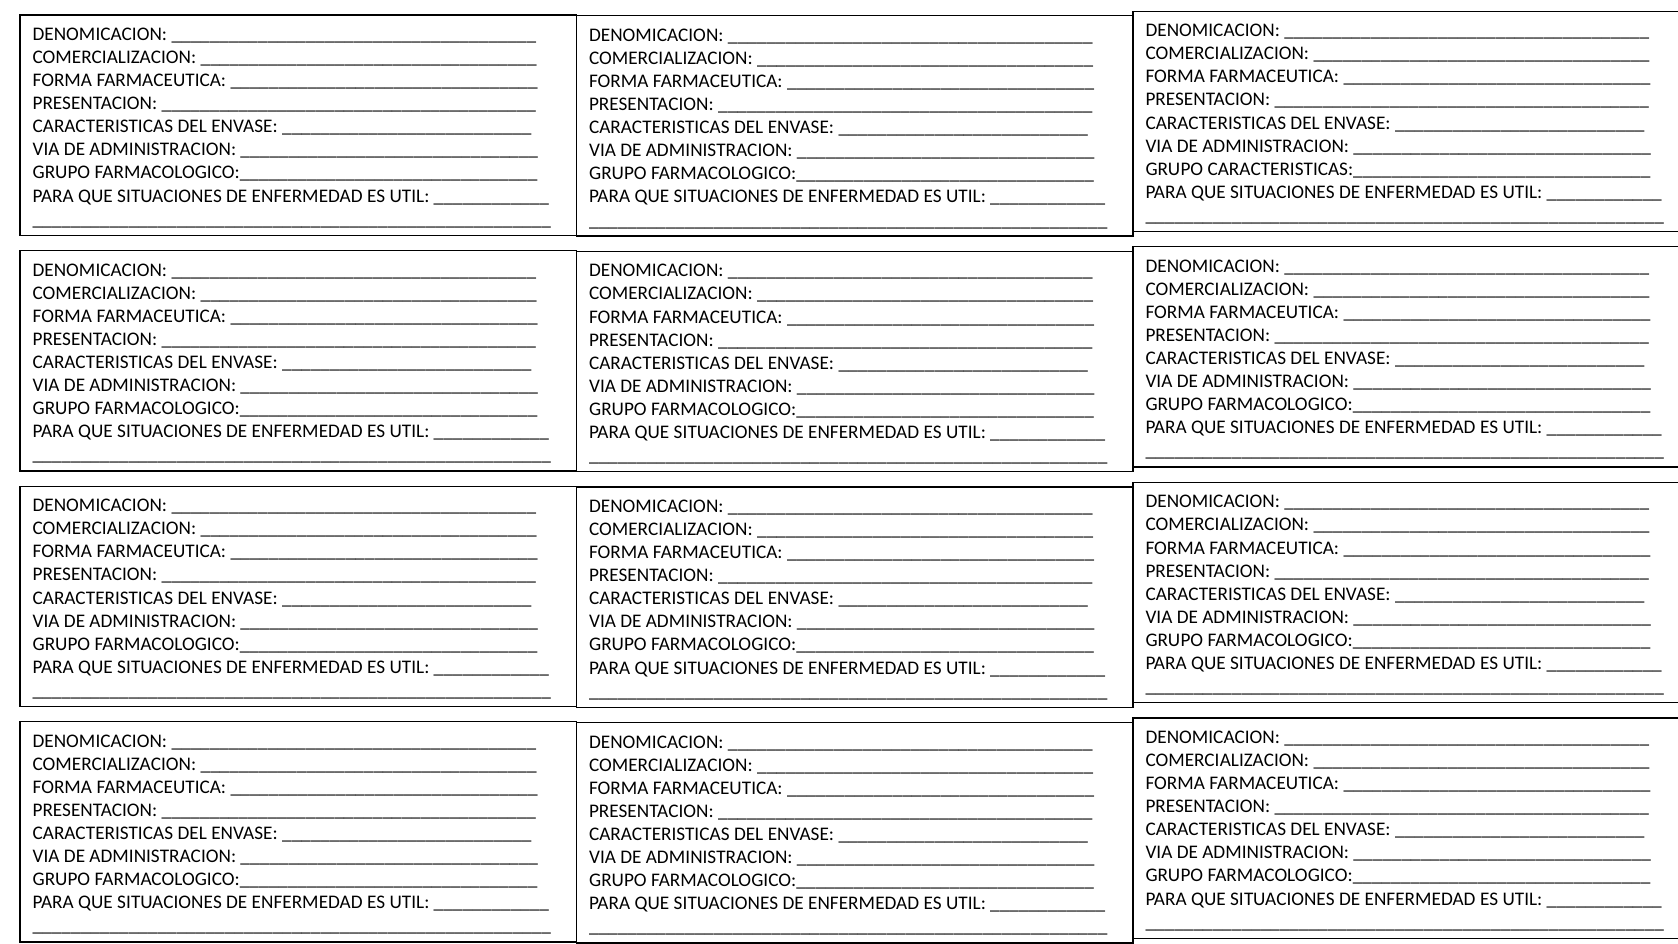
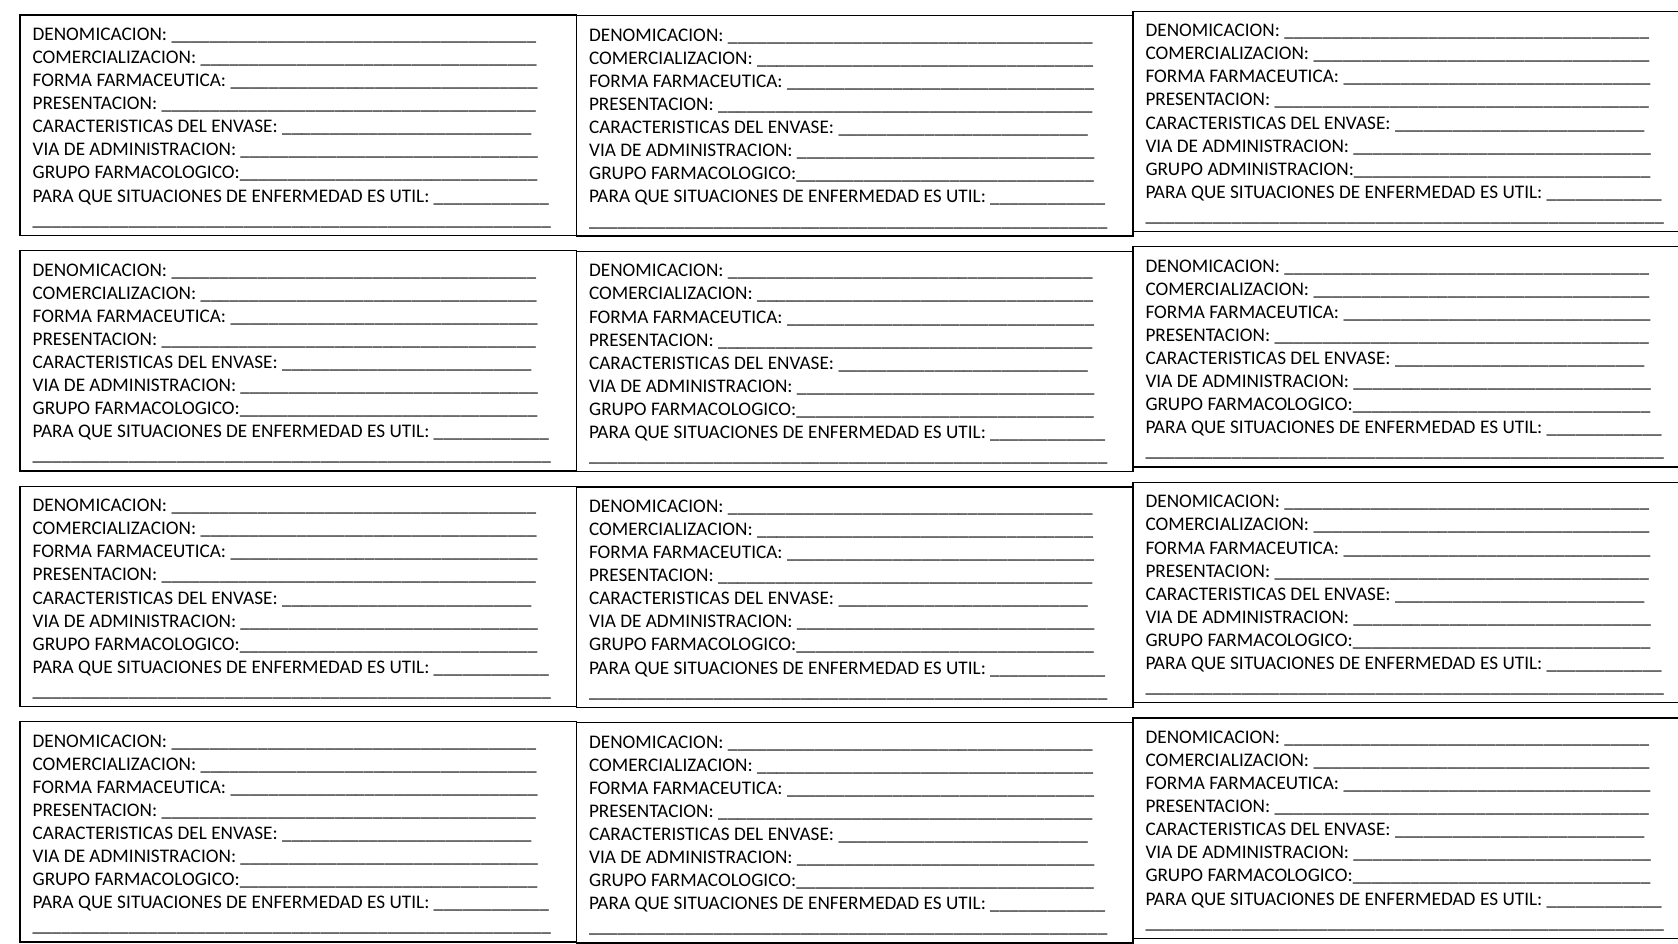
CARACTERISTICAS:_______________________________: CARACTERISTICAS:_______________________________ -> ADMINISTRACION:_______________________________ (1429, 169)
